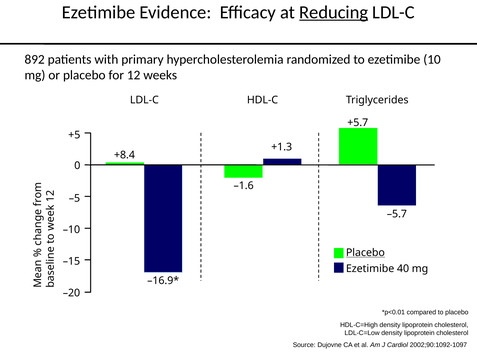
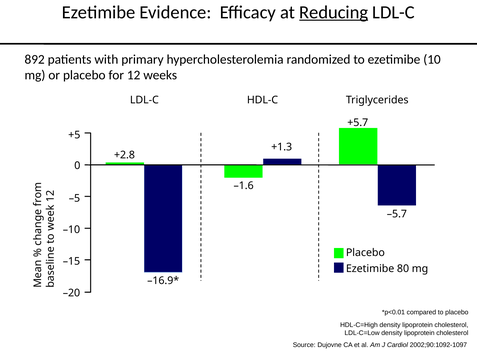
+8.4: +8.4 -> +2.8 (124, 155)
Placebo underline: present -> none (365, 252)
40: 40 -> 80 (403, 268)
